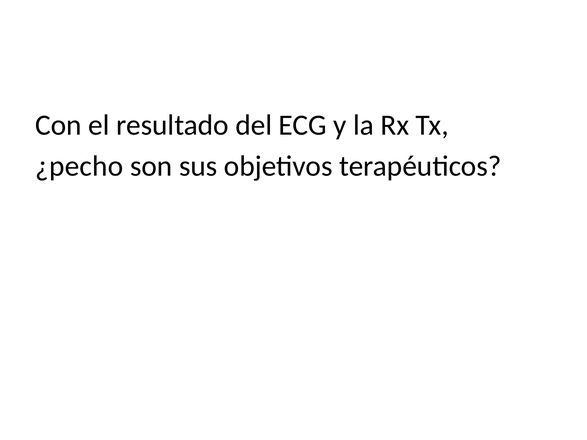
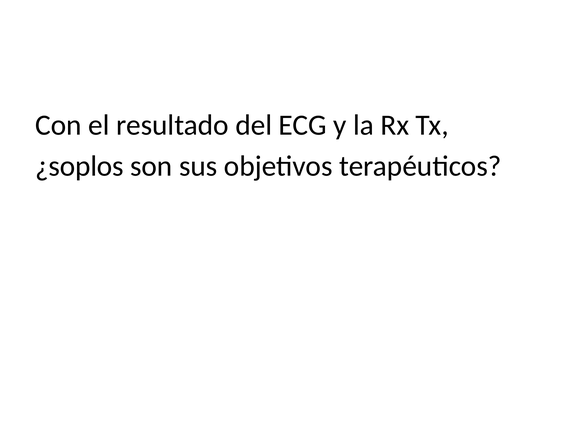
¿pecho: ¿pecho -> ¿soplos (79, 166)
